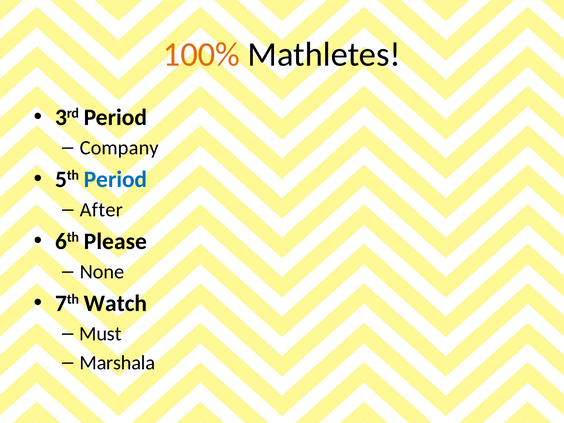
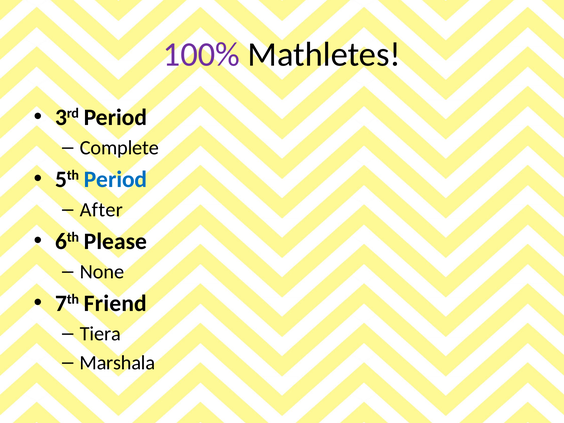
100% colour: orange -> purple (201, 55)
Company: Company -> Complete (119, 148)
Watch: Watch -> Friend (115, 303)
Must: Must -> Tiera (100, 334)
